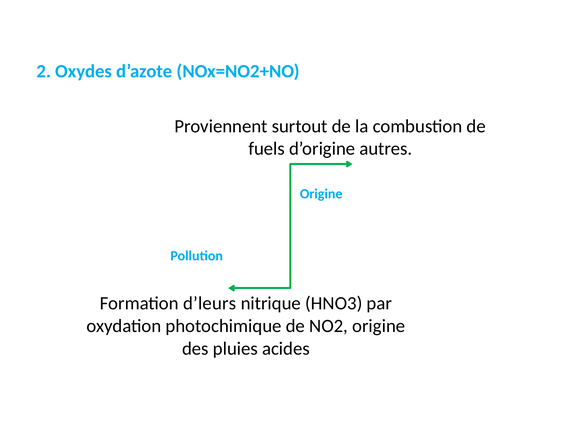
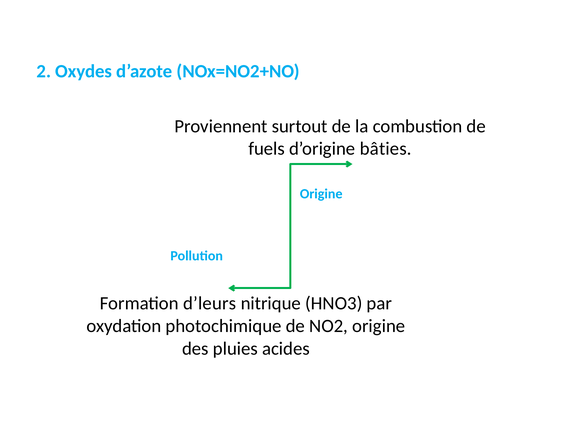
autres: autres -> bâties (386, 149)
